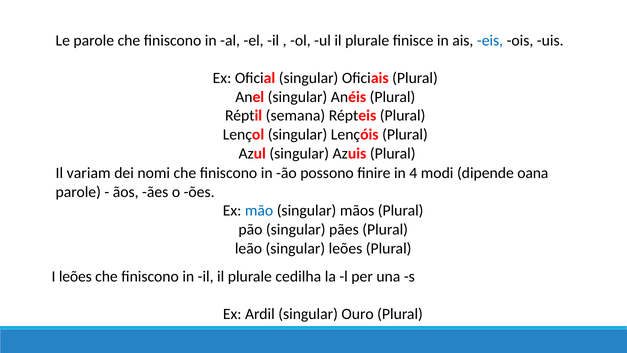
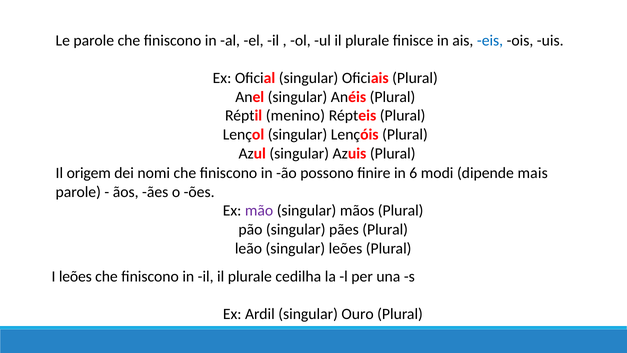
semana: semana -> menino (295, 116)
variam: variam -> origem (89, 173)
4: 4 -> 6 (413, 173)
oana: oana -> mais (533, 173)
mão colour: blue -> purple (259, 211)
